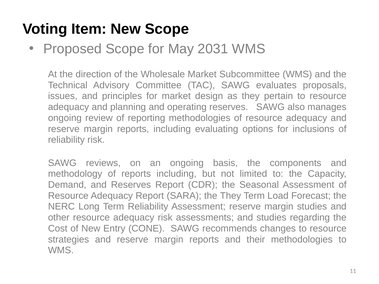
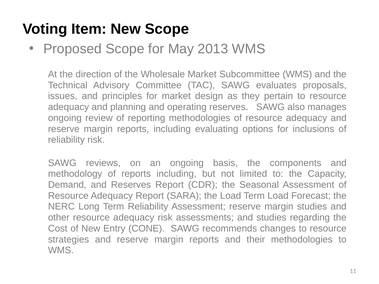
2031: 2031 -> 2013 (213, 49)
the They: They -> Load (231, 196)
